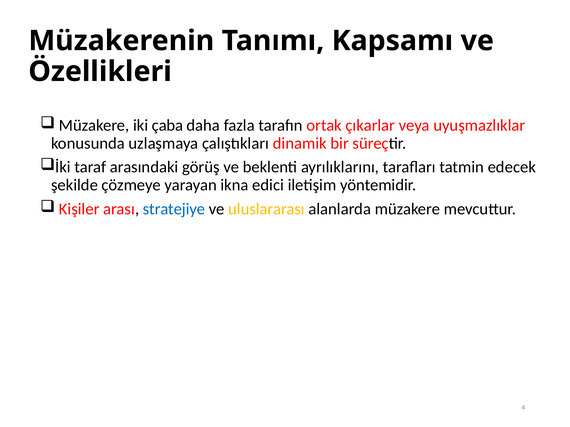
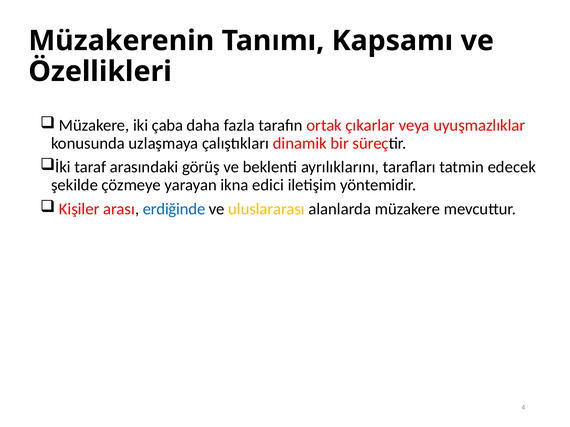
stratejiye: stratejiye -> erdiğinde (174, 209)
